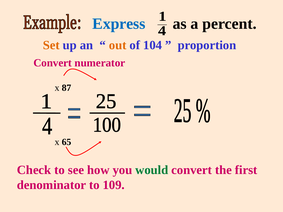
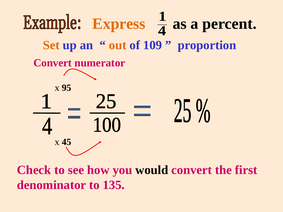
Express colour: blue -> orange (119, 24)
104: 104 -> 109 (153, 45)
87: 87 -> 95 (66, 88)
65: 65 -> 45 (66, 142)
would colour: green -> black (152, 170)
109: 109 -> 135 (114, 185)
